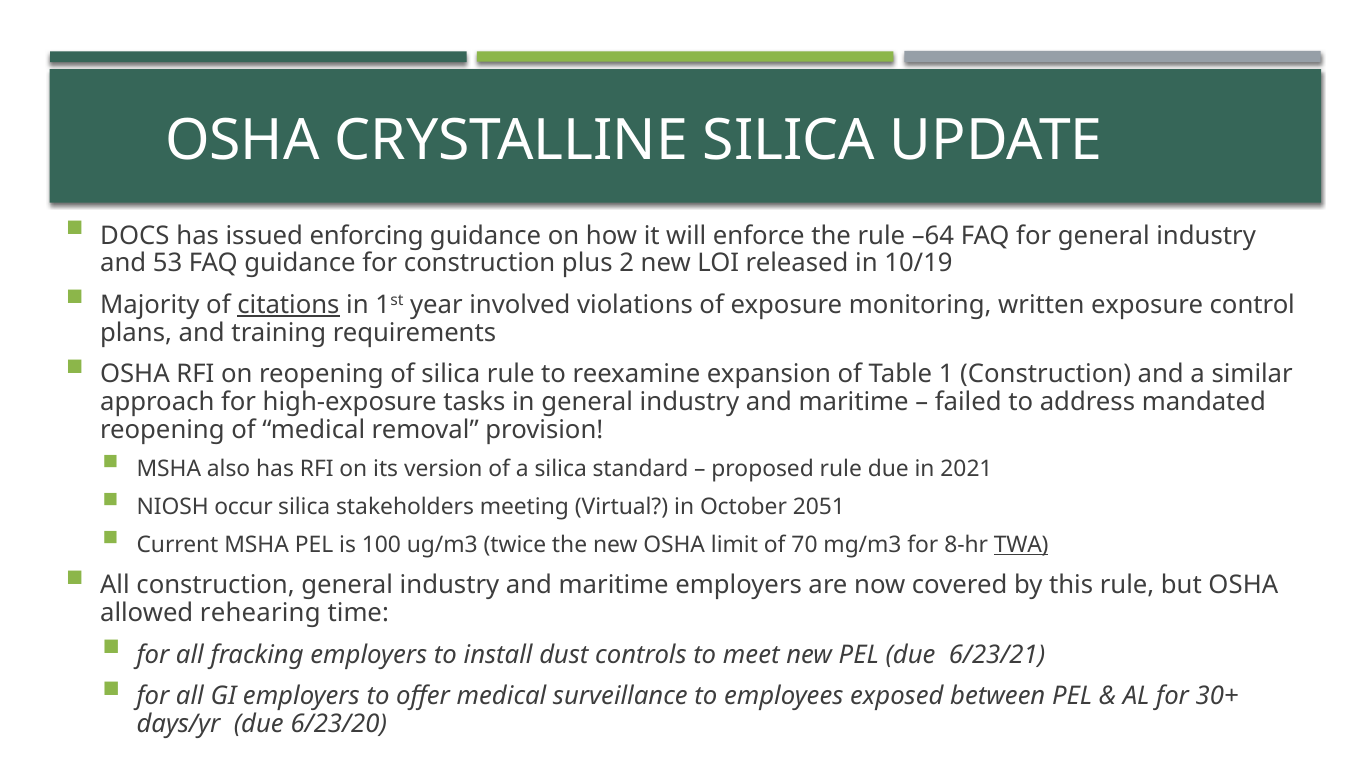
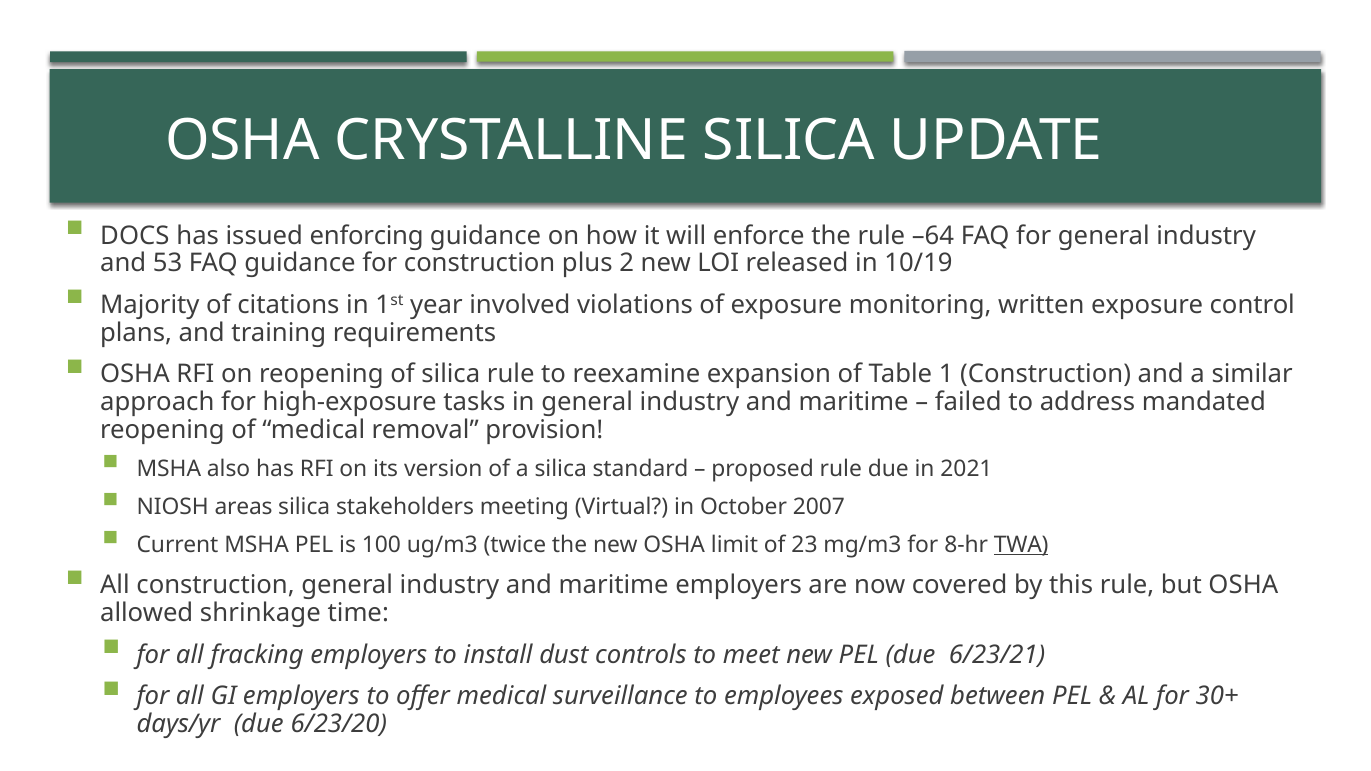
citations underline: present -> none (288, 305)
occur: occur -> areas (244, 507)
2051: 2051 -> 2007 (819, 507)
70: 70 -> 23 (804, 545)
rehearing: rehearing -> shrinkage (260, 613)
